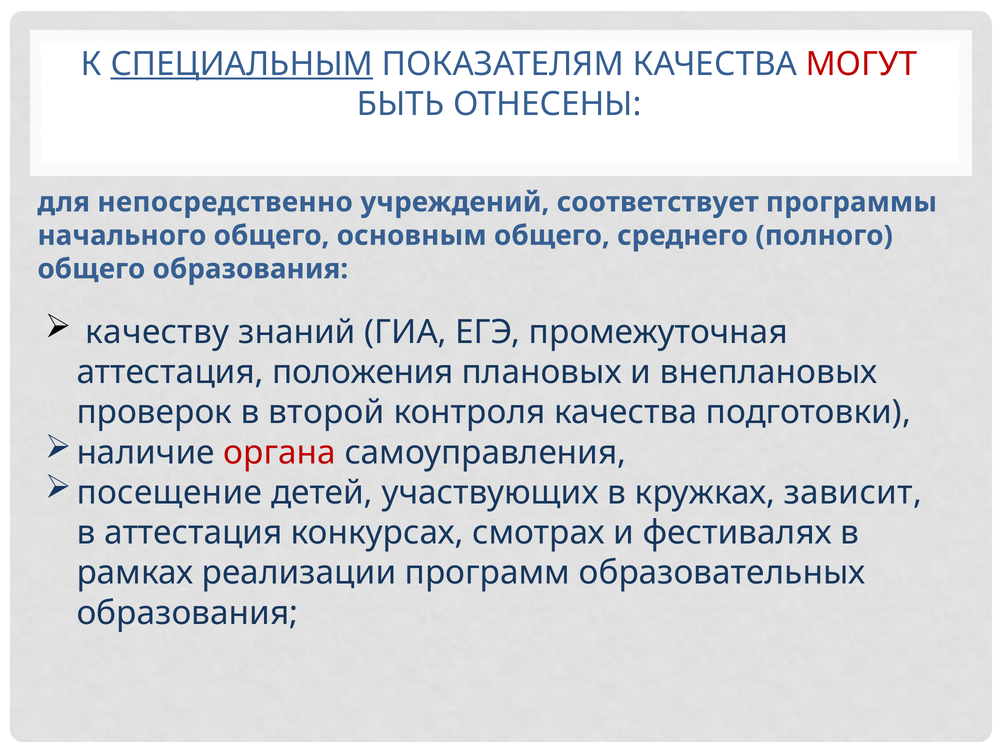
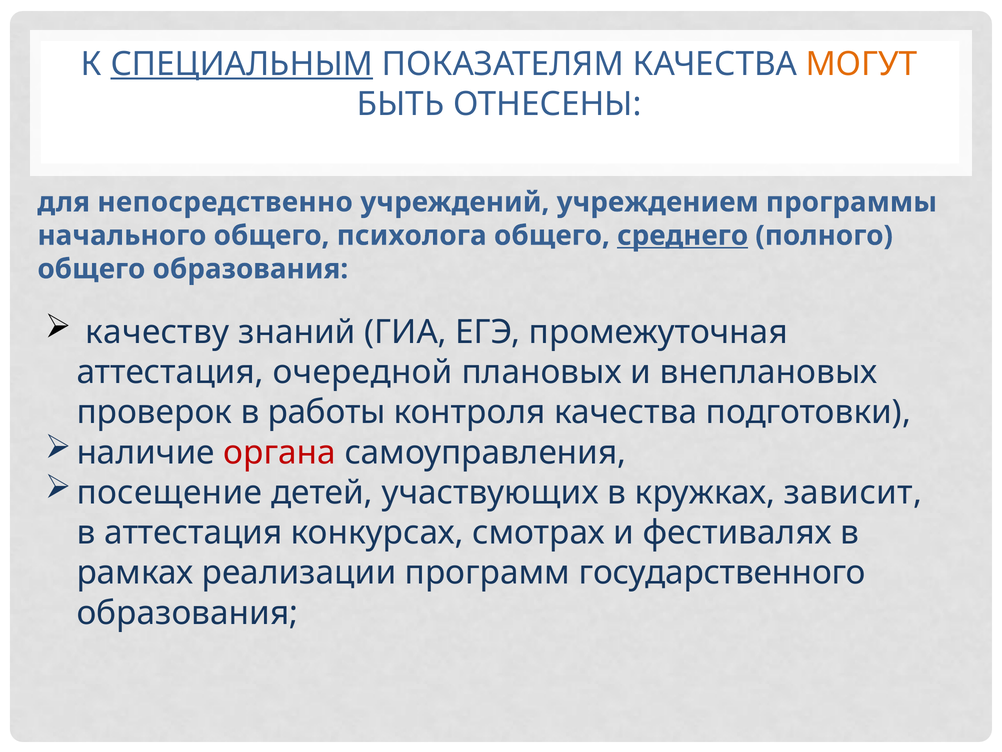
МОГУТ colour: red -> orange (862, 64)
соответствует: соответствует -> учреждением (658, 202)
основным: основным -> психолога (412, 235)
среднего underline: none -> present (683, 235)
положения: положения -> очередной (363, 372)
второй: второй -> работы (327, 412)
образовательных: образовательных -> государственного (722, 573)
